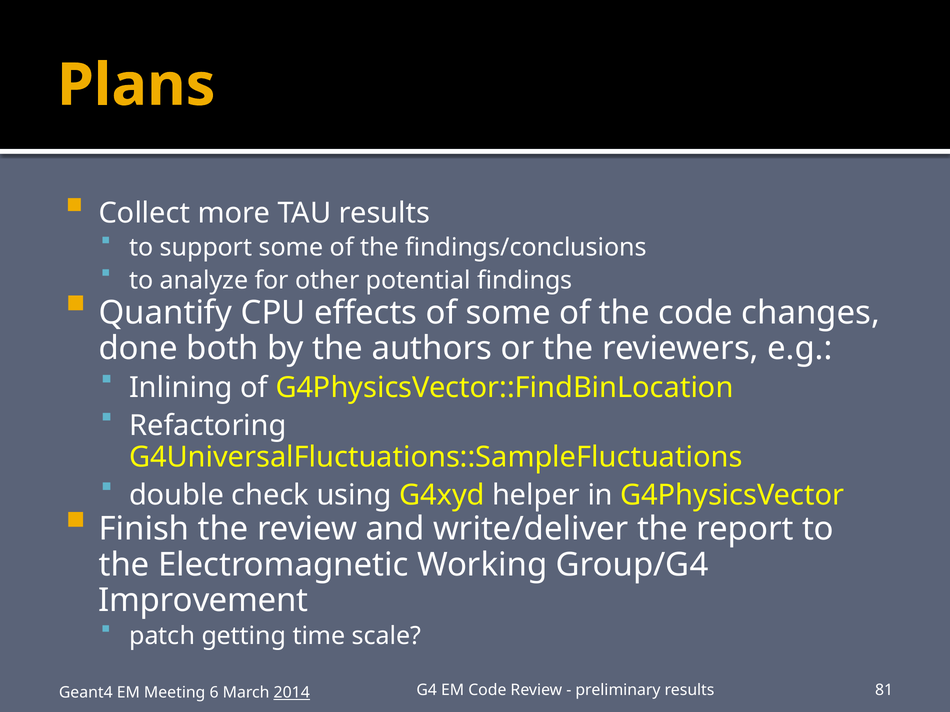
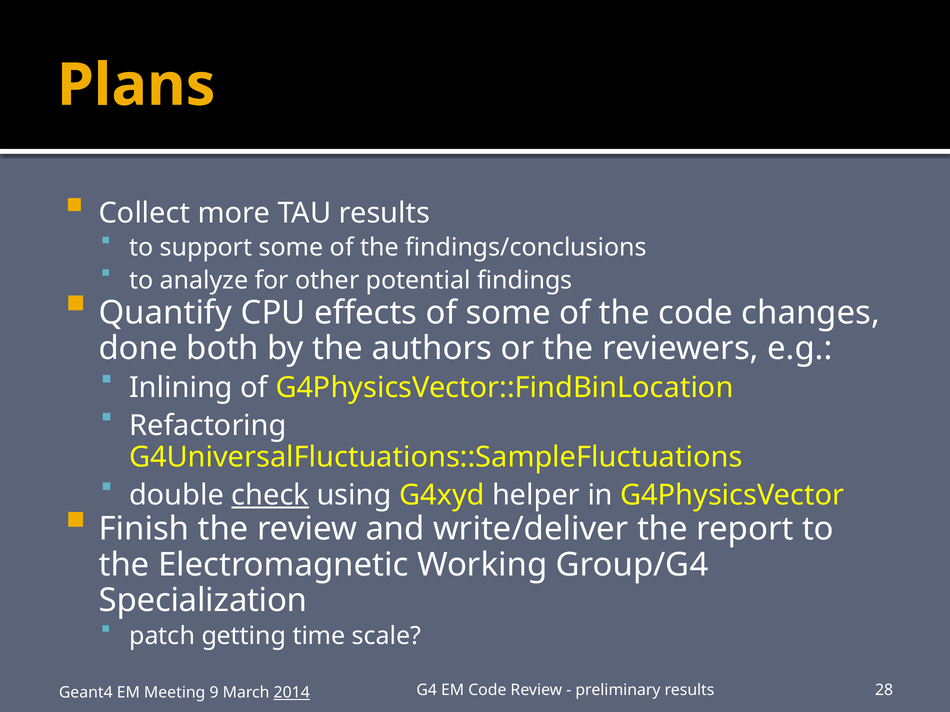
check underline: none -> present (270, 495)
Improvement: Improvement -> Specialization (203, 601)
81: 81 -> 28 (884, 690)
6: 6 -> 9 (214, 693)
